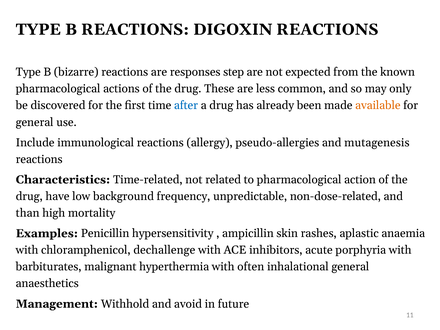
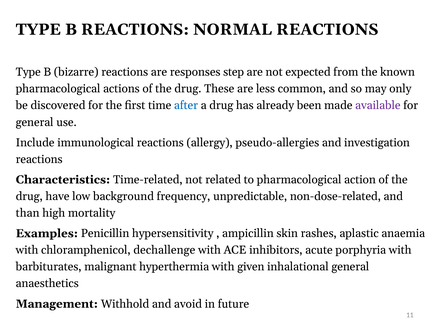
DIGOXIN: DIGOXIN -> NORMAL (233, 30)
available colour: orange -> purple (378, 105)
mutagenesis: mutagenesis -> investigation (377, 143)
often: often -> given (251, 267)
